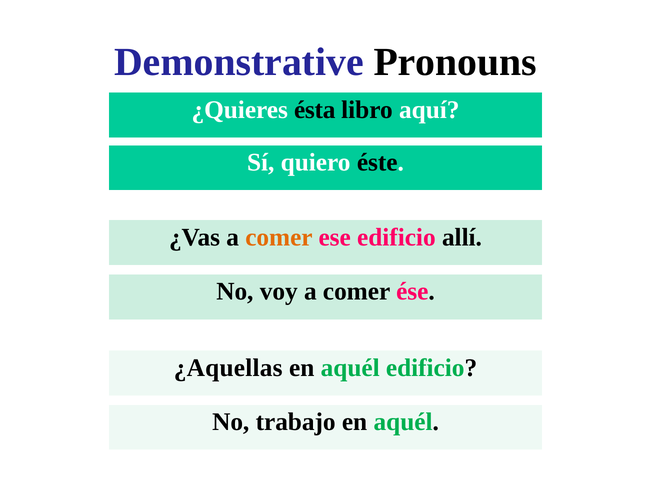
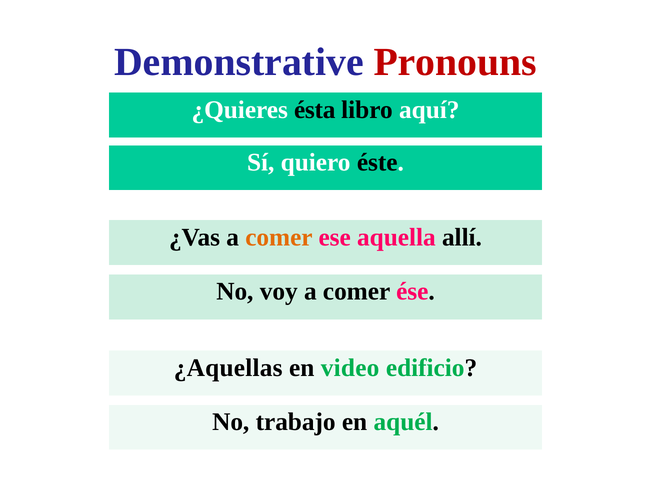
Pronouns colour: black -> red (455, 62)
ese edificio: edificio -> aquella (396, 237)
aquél: aquél -> video (350, 367)
